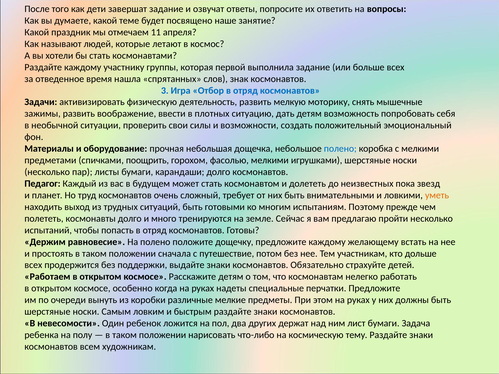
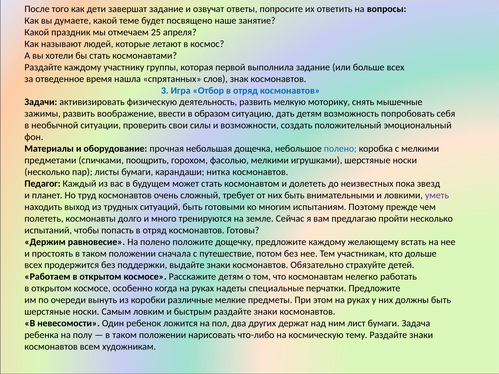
11: 11 -> 25 (156, 32)
плотных: плотных -> образом (212, 114)
карандаши долго: долго -> нитка (218, 172)
уметь colour: orange -> purple (437, 195)
